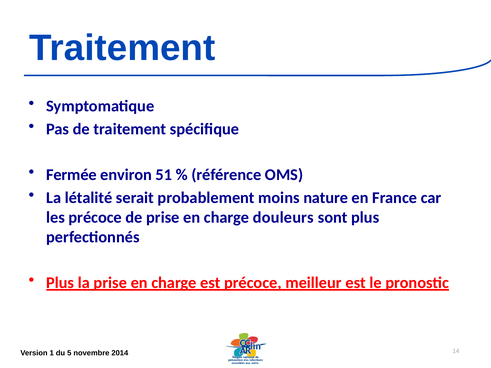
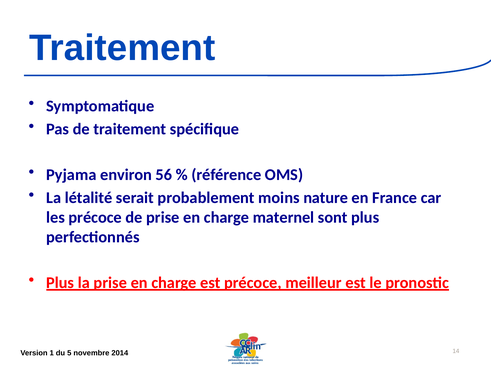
Fermée: Fermée -> Pyjama (71, 175)
51: 51 -> 56 (164, 175)
douleurs: douleurs -> maternel (284, 217)
